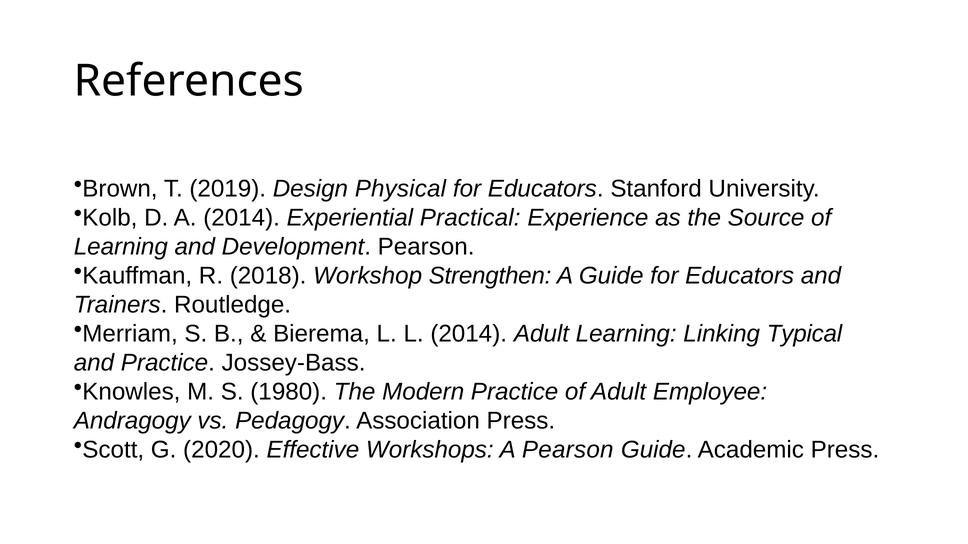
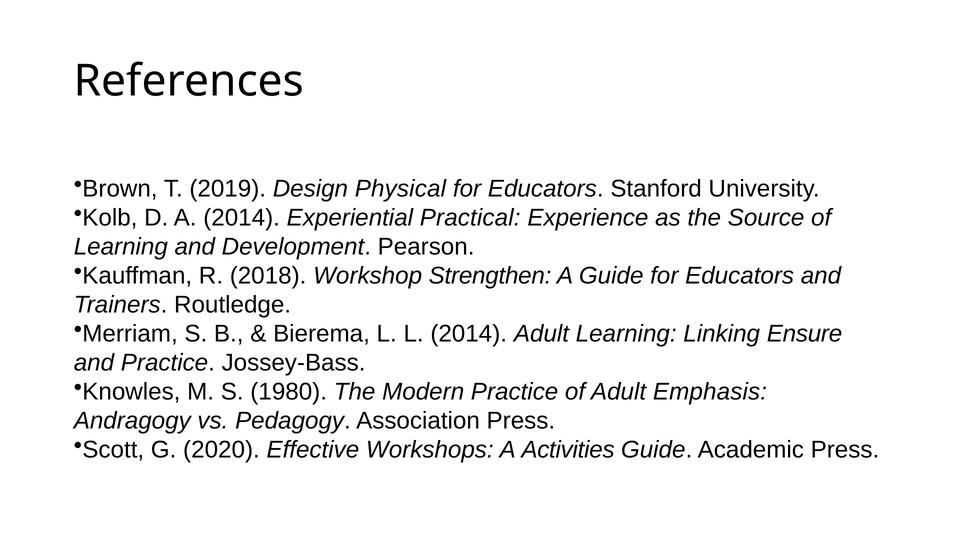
Typical: Typical -> Ensure (805, 334)
Employee: Employee -> Emphasis (710, 392)
A Pearson: Pearson -> Activities (568, 450)
